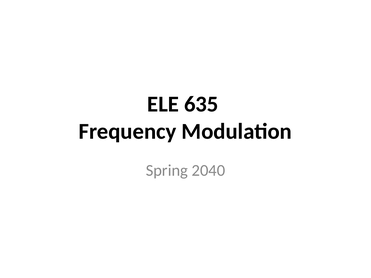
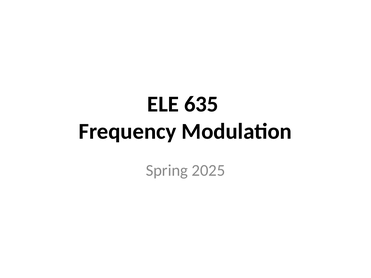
2040: 2040 -> 2025 (208, 171)
